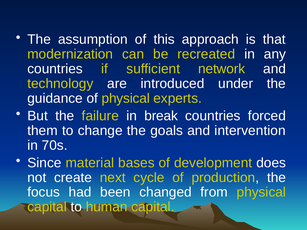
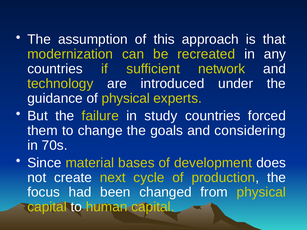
break: break -> study (161, 116)
intervention: intervention -> considering (250, 131)
